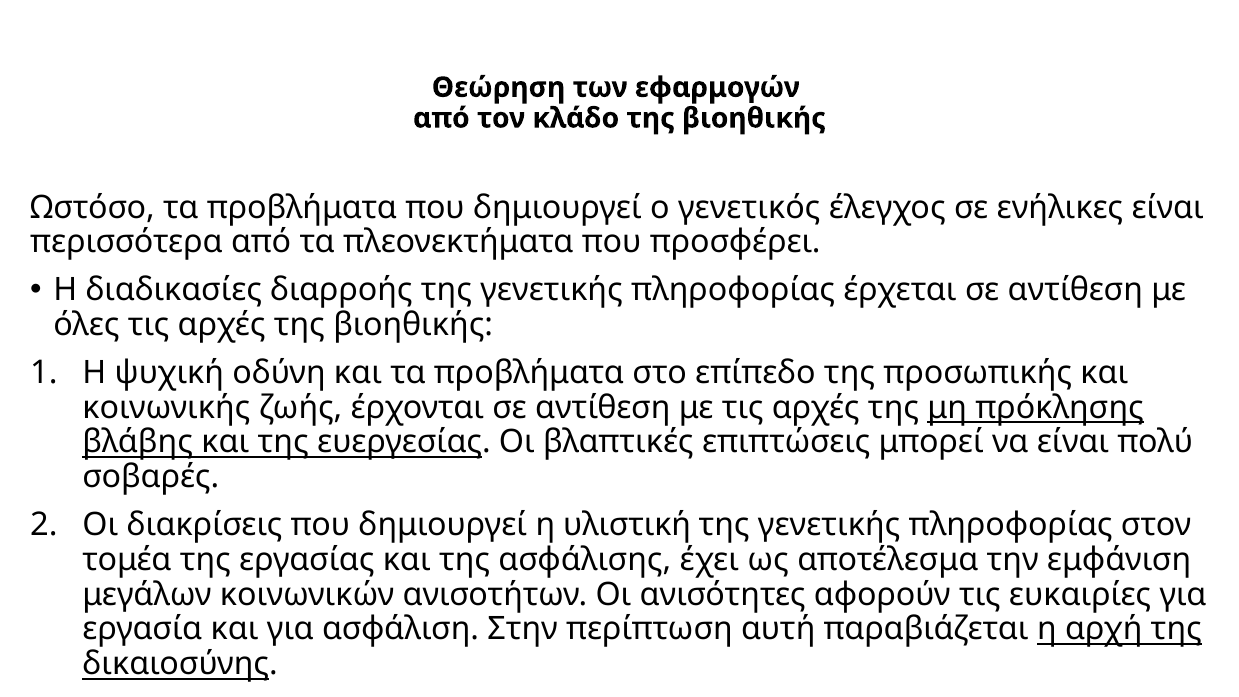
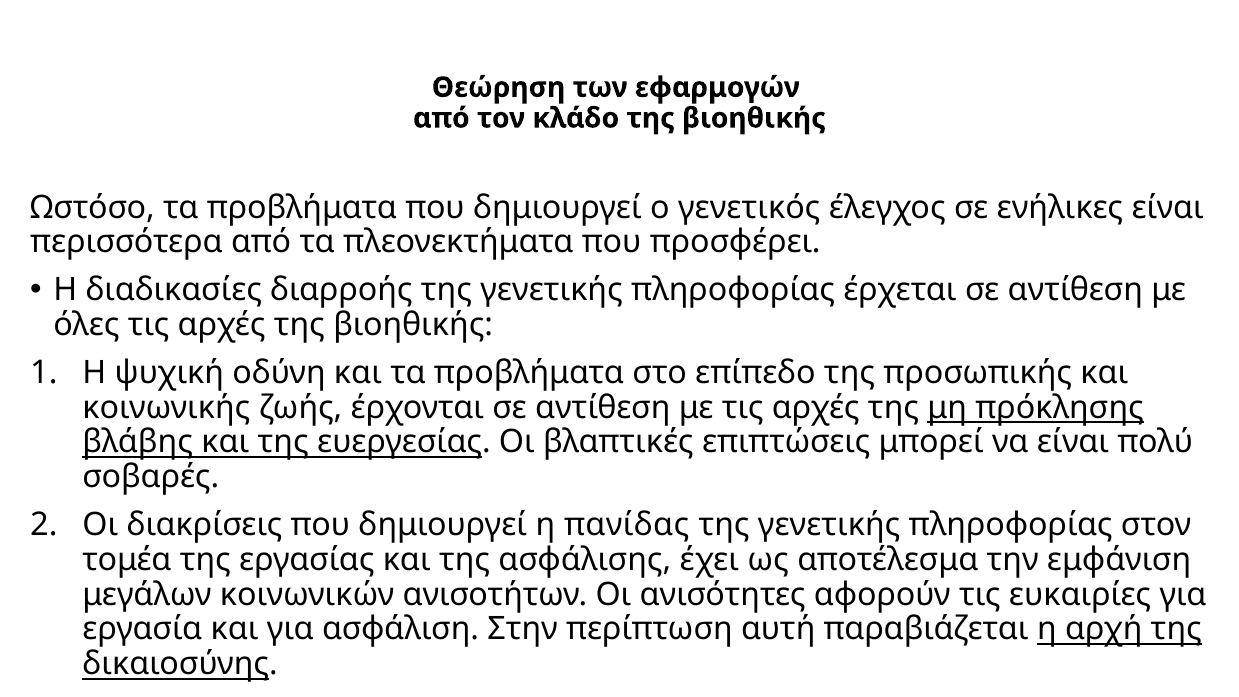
υλιστική: υλιστική -> πανίδας (627, 525)
